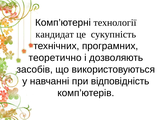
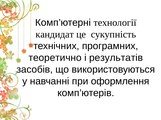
дозволяють: дозволяють -> результатів (116, 58)
відповідність: відповідність -> оформлення (120, 82)
